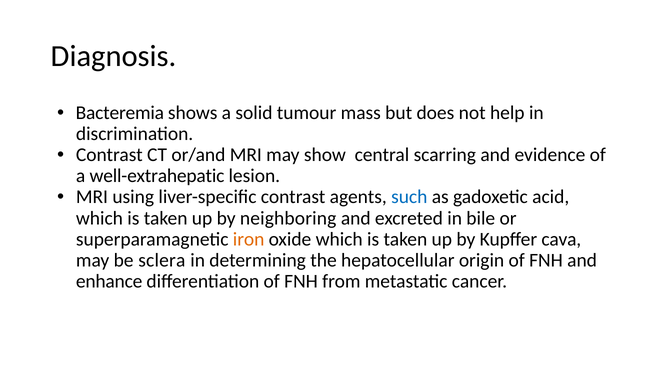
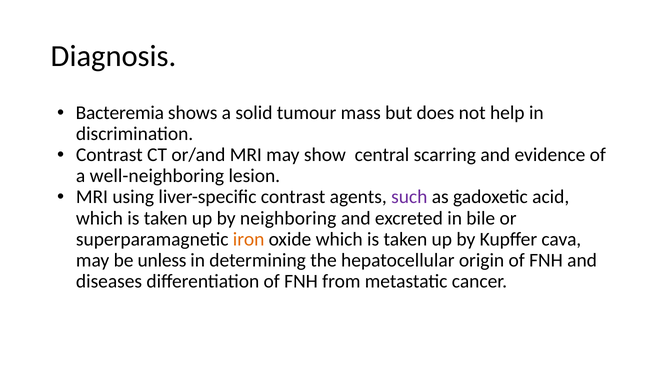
well-extrahepatic: well-extrahepatic -> well-neighboring (157, 176)
such colour: blue -> purple (409, 197)
sclera: sclera -> unless (162, 260)
enhance: enhance -> diseases (109, 281)
